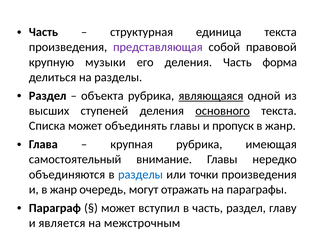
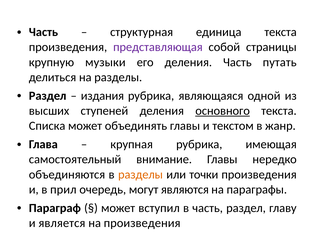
правовой: правовой -> страницы (271, 47)
форма: форма -> путать (280, 62)
объекта: объекта -> издания (102, 96)
являющаяся underline: present -> none (211, 96)
пропуск: пропуск -> текстом (233, 126)
разделы colour: blue -> orange (140, 175)
и в жанр: жанр -> прил (63, 190)
отражать: отражать -> являются (185, 190)
на межстрочным: межстрочным -> произведения (142, 224)
